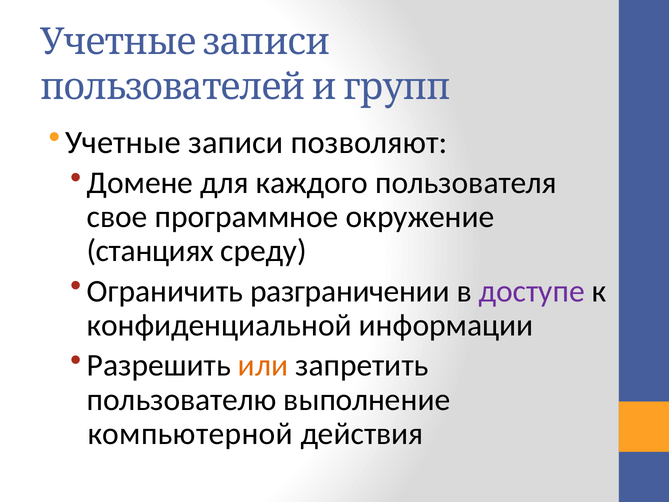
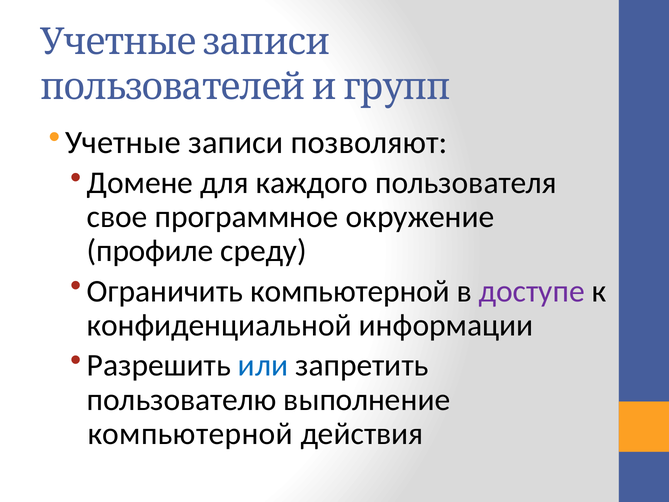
станциях: станциях -> профиле (150, 251)
Ограничить разграничении: разграничении -> компьютерной (350, 291)
или colour: orange -> blue (263, 365)
